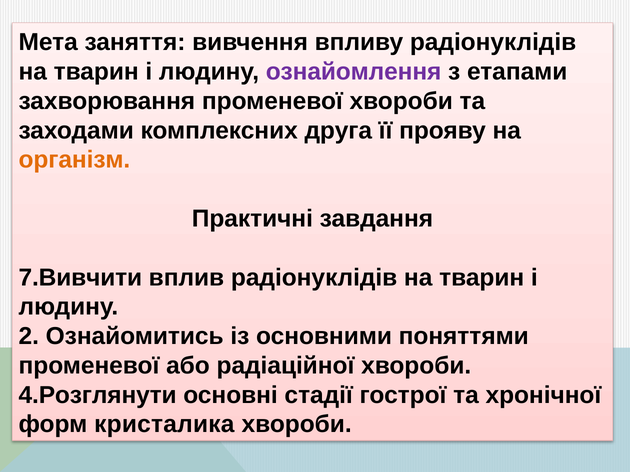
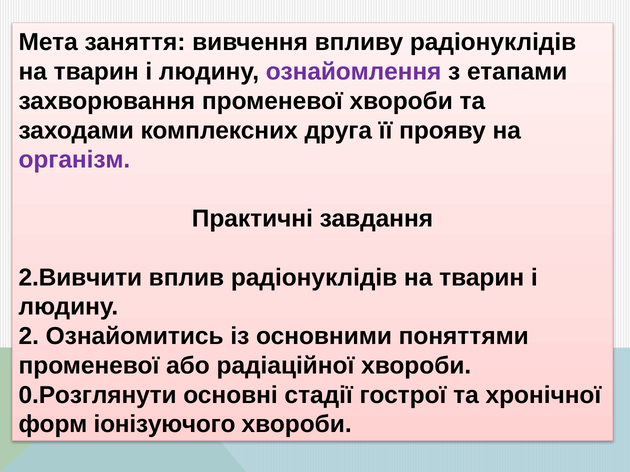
організм colour: orange -> purple (74, 160)
7.Вивчити: 7.Вивчити -> 2.Вивчити (80, 278)
4.Розглянути: 4.Розглянути -> 0.Розглянути (98, 395)
кристалика: кристалика -> іонізуючого (165, 425)
